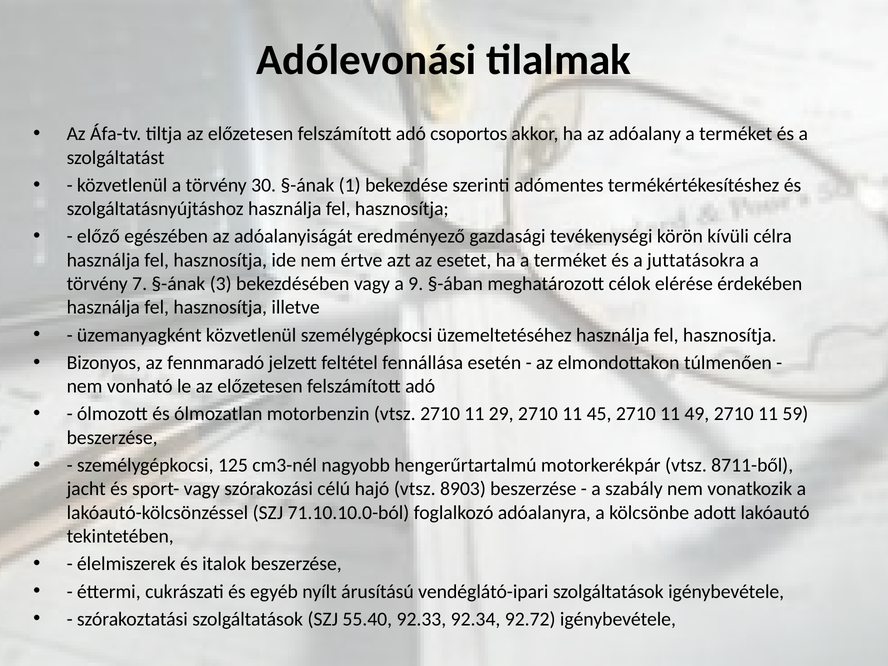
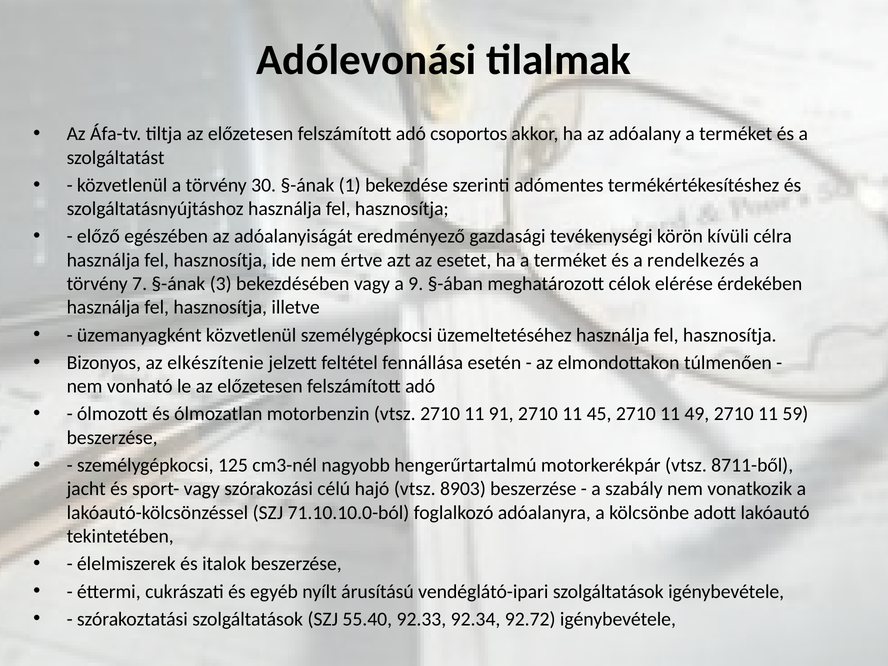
juttatásokra: juttatásokra -> rendelkezés (696, 260)
fennmaradó: fennmaradó -> elkészítenie (215, 363)
29: 29 -> 91 (501, 414)
